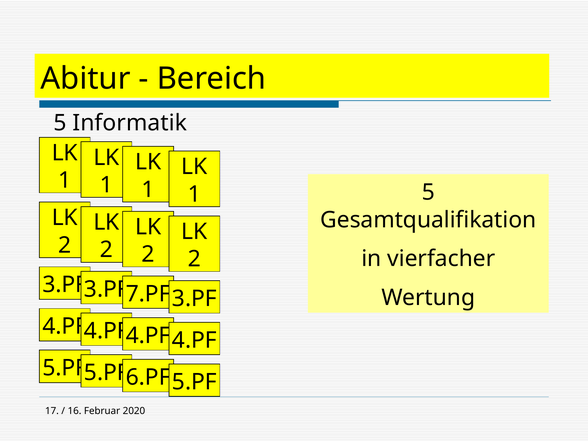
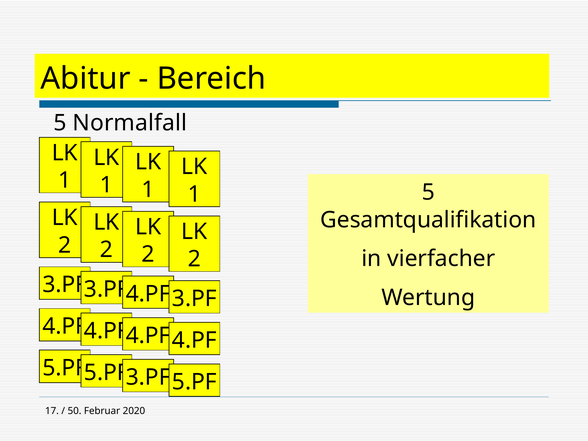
Informatik: Informatik -> Normalfall (130, 123)
7.PF: 7.PF -> 4.PF (148, 294)
6.PF: 6.PF -> 3.PF (148, 377)
16: 16 -> 50 (74, 411)
